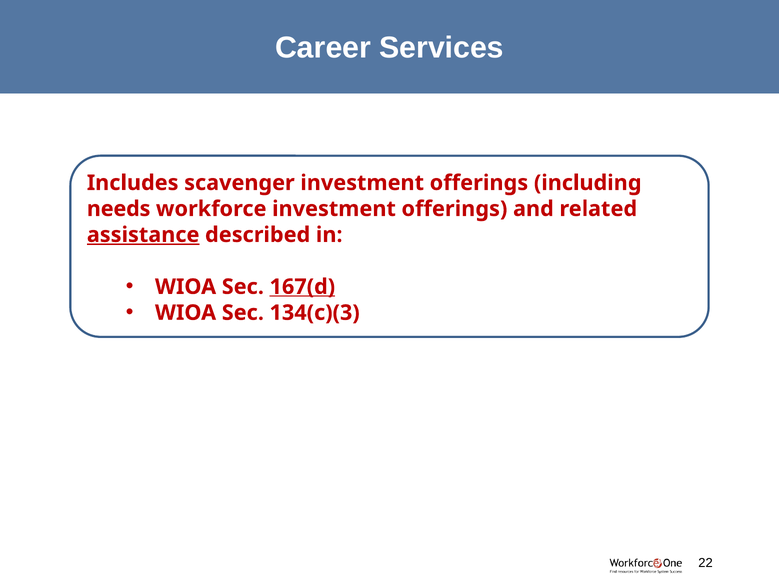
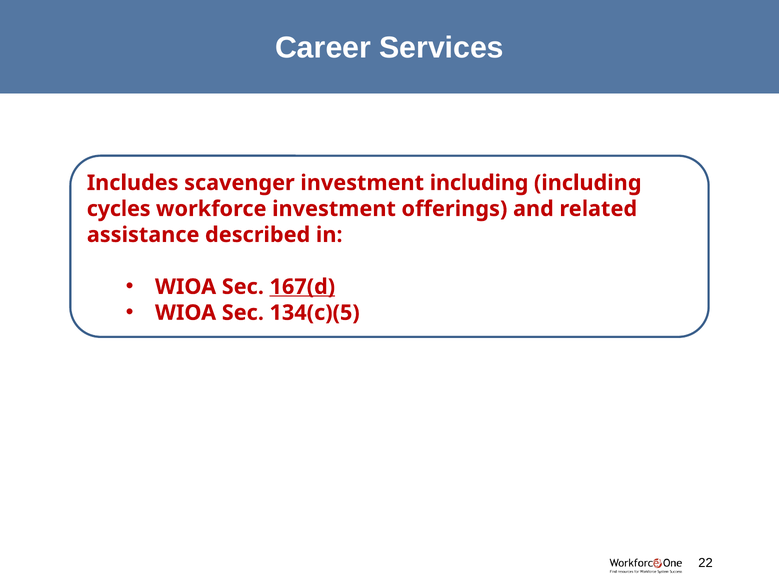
offerings: offerings -> including (479, 183)
needs: needs -> cycles (119, 209)
assistance underline: present -> none (143, 235)
134(c)(3: 134(c)(3 -> 134(c)(5 (315, 313)
